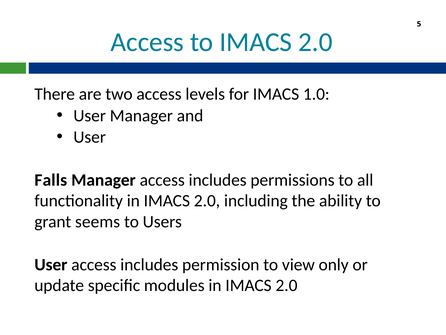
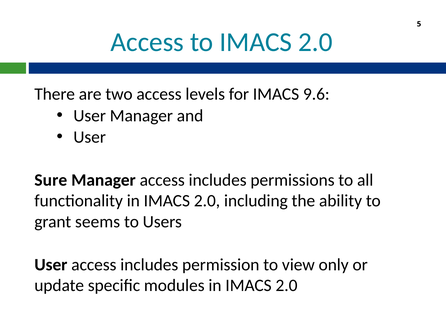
1.0: 1.0 -> 9.6 (316, 94)
Falls: Falls -> Sure (51, 180)
